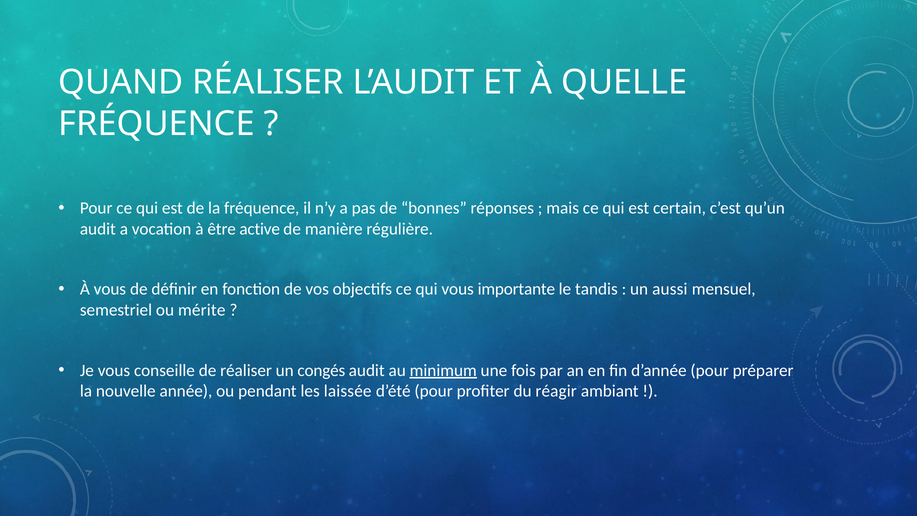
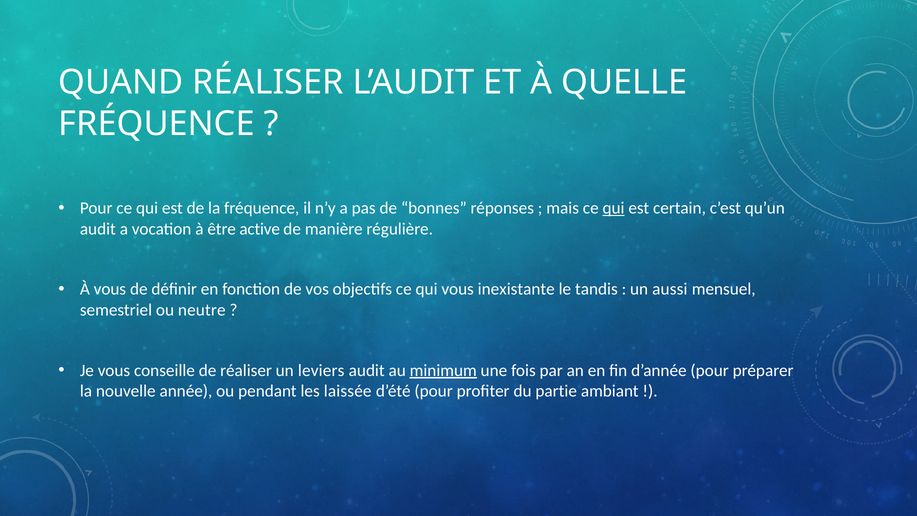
qui underline: none -> present (614, 208)
importante: importante -> inexistante (516, 289)
mérite: mérite -> neutre (202, 310)
congés: congés -> leviers (321, 370)
réagir: réagir -> partie (556, 391)
